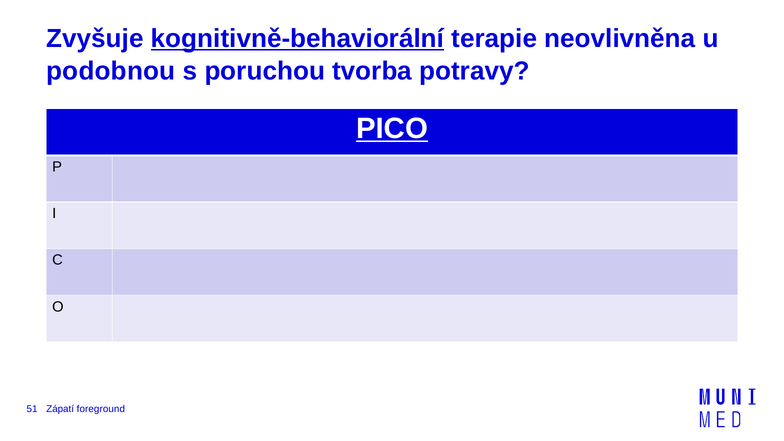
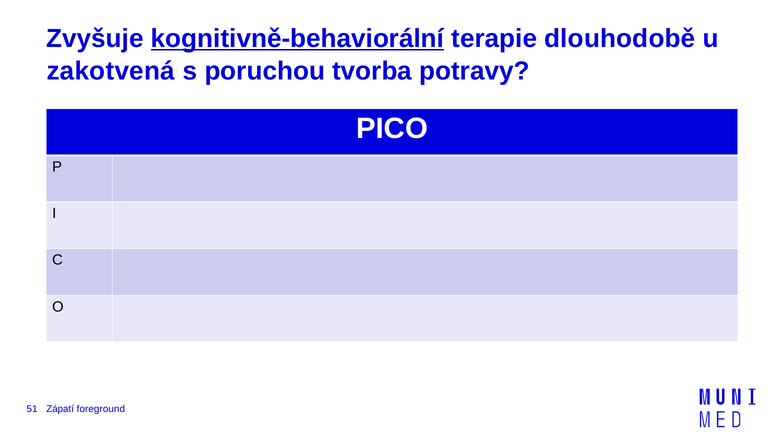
neovlivněna: neovlivněna -> dlouhodobě (620, 39)
podobnou: podobnou -> zakotvená (111, 71)
PICO underline: present -> none (392, 129)
